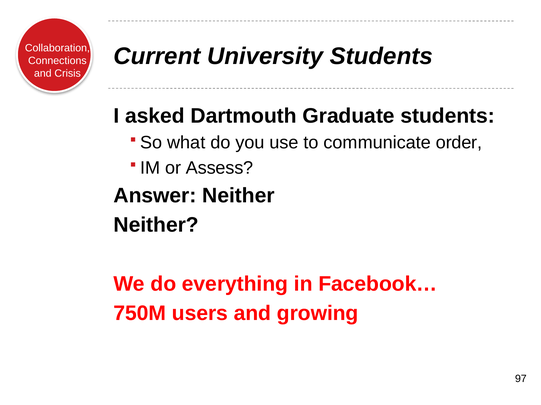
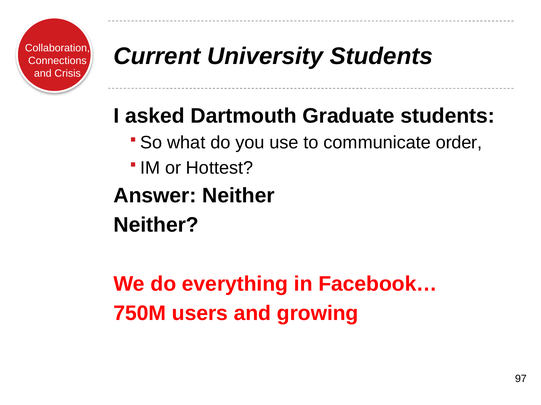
Assess: Assess -> Hottest (220, 168)
